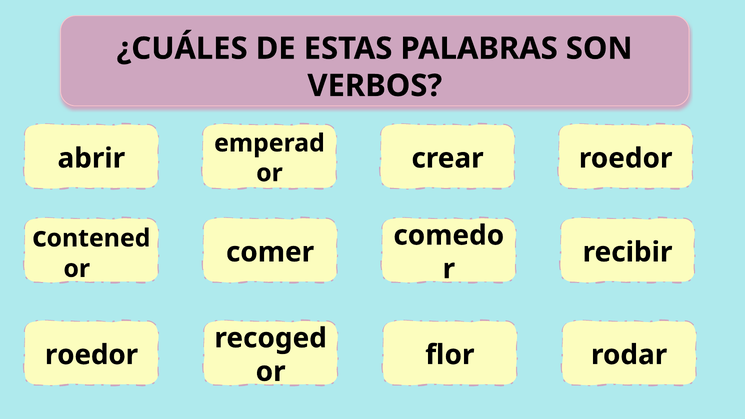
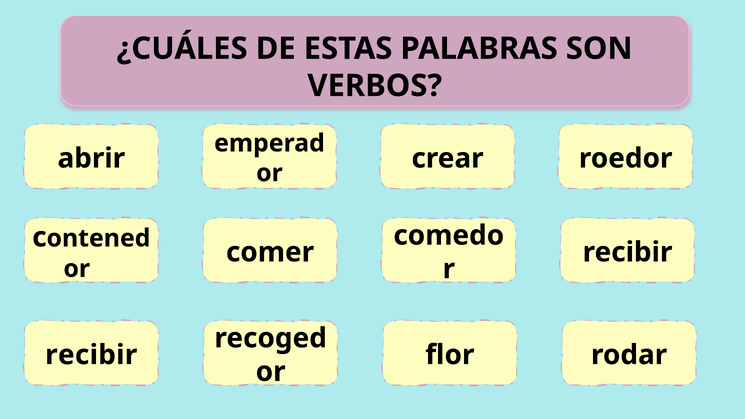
roedor: roedor -> recibir (91, 355)
